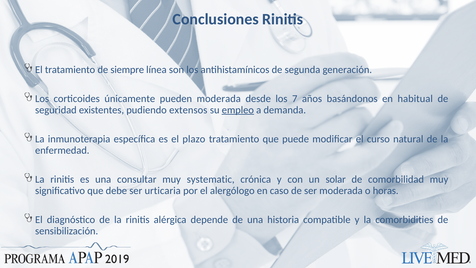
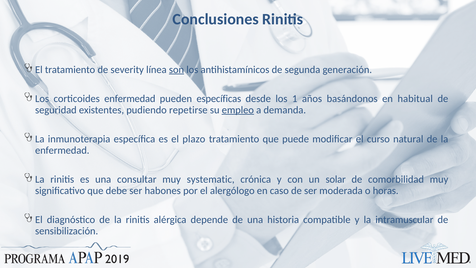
siempre: siempre -> severity (127, 70)
son underline: none -> present (176, 70)
corticoides únicamente: únicamente -> enfermedad (130, 99)
pueden moderada: moderada -> específicas (219, 99)
7: 7 -> 1 (295, 99)
extensos: extensos -> repetirse (188, 110)
urticaria: urticaria -> habones (163, 191)
comorbidities: comorbidities -> intramuscular (404, 220)
